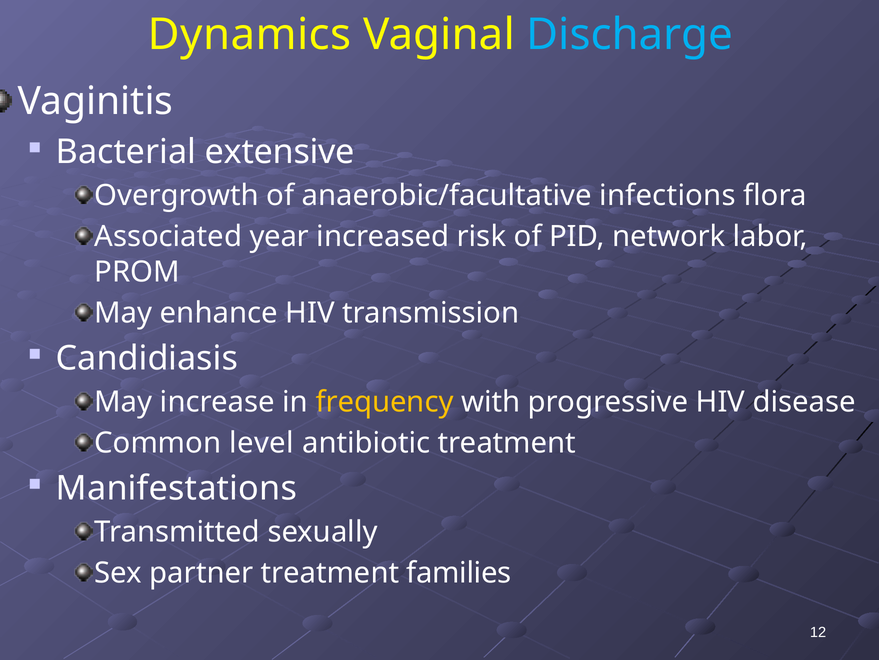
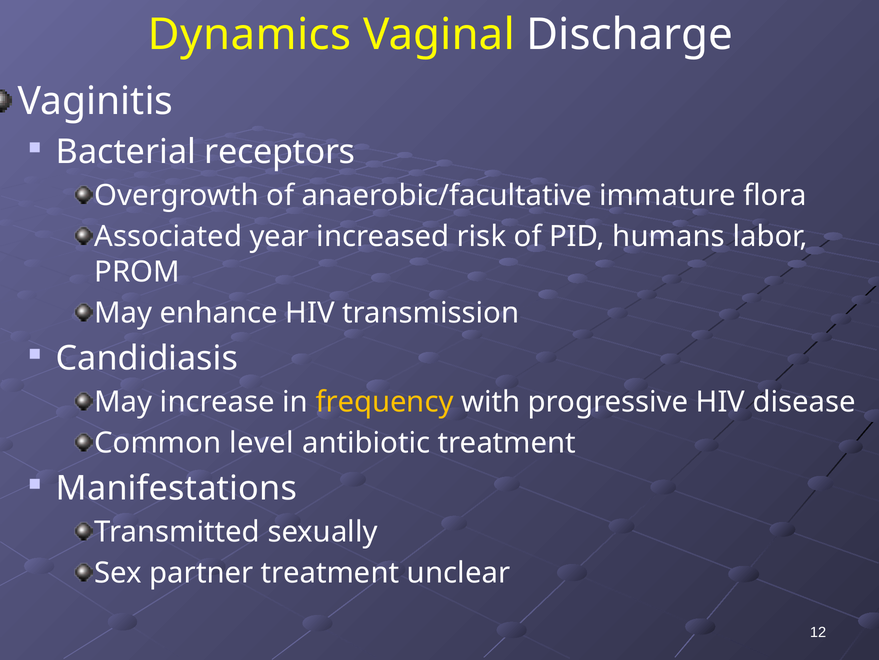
Discharge colour: light blue -> white (630, 35)
extensive: extensive -> receptors (280, 152)
infections: infections -> immature (668, 195)
network: network -> humans (669, 236)
families: families -> unclear (459, 572)
